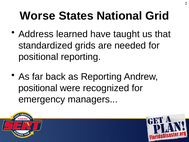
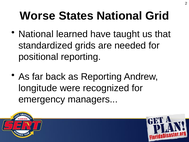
Address: Address -> National (36, 34)
positional: positional -> longitude (38, 88)
